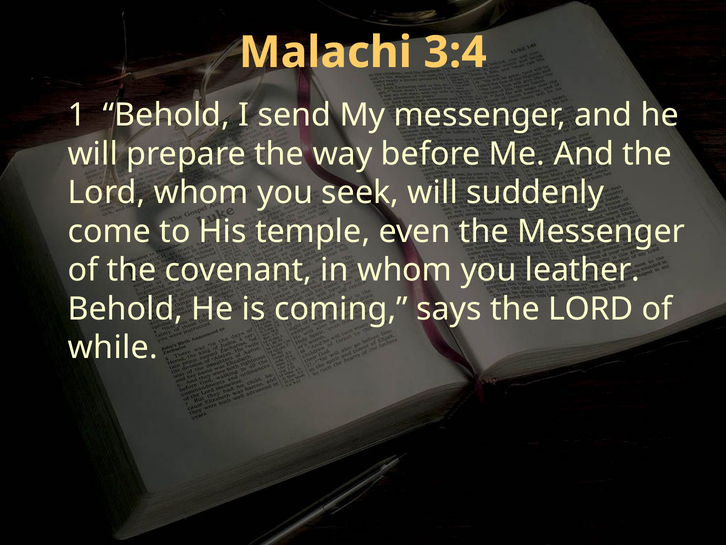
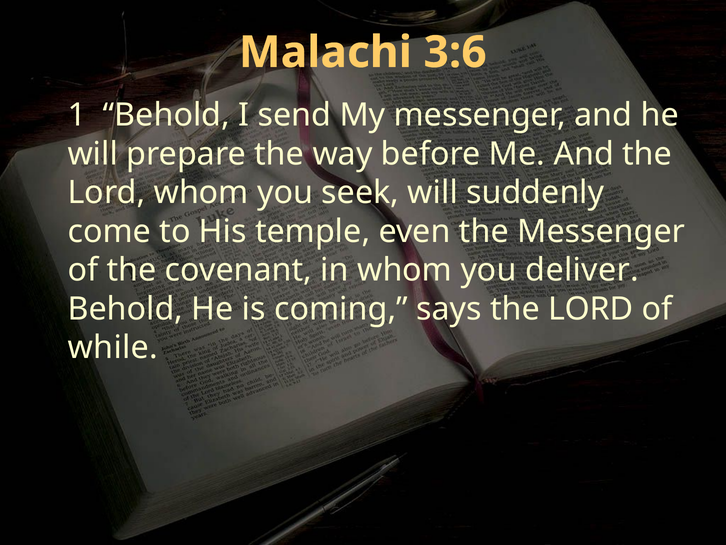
3:4: 3:4 -> 3:6 (455, 52)
leather: leather -> deliver (582, 270)
